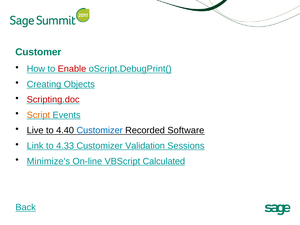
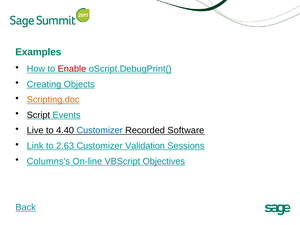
Customer: Customer -> Examples (38, 52)
Scripting.doc colour: red -> orange (53, 100)
Script colour: orange -> black (38, 115)
4.33: 4.33 -> 2.63 (65, 146)
Minimize's: Minimize's -> Columns's (48, 161)
Calculated: Calculated -> Objectives (164, 161)
